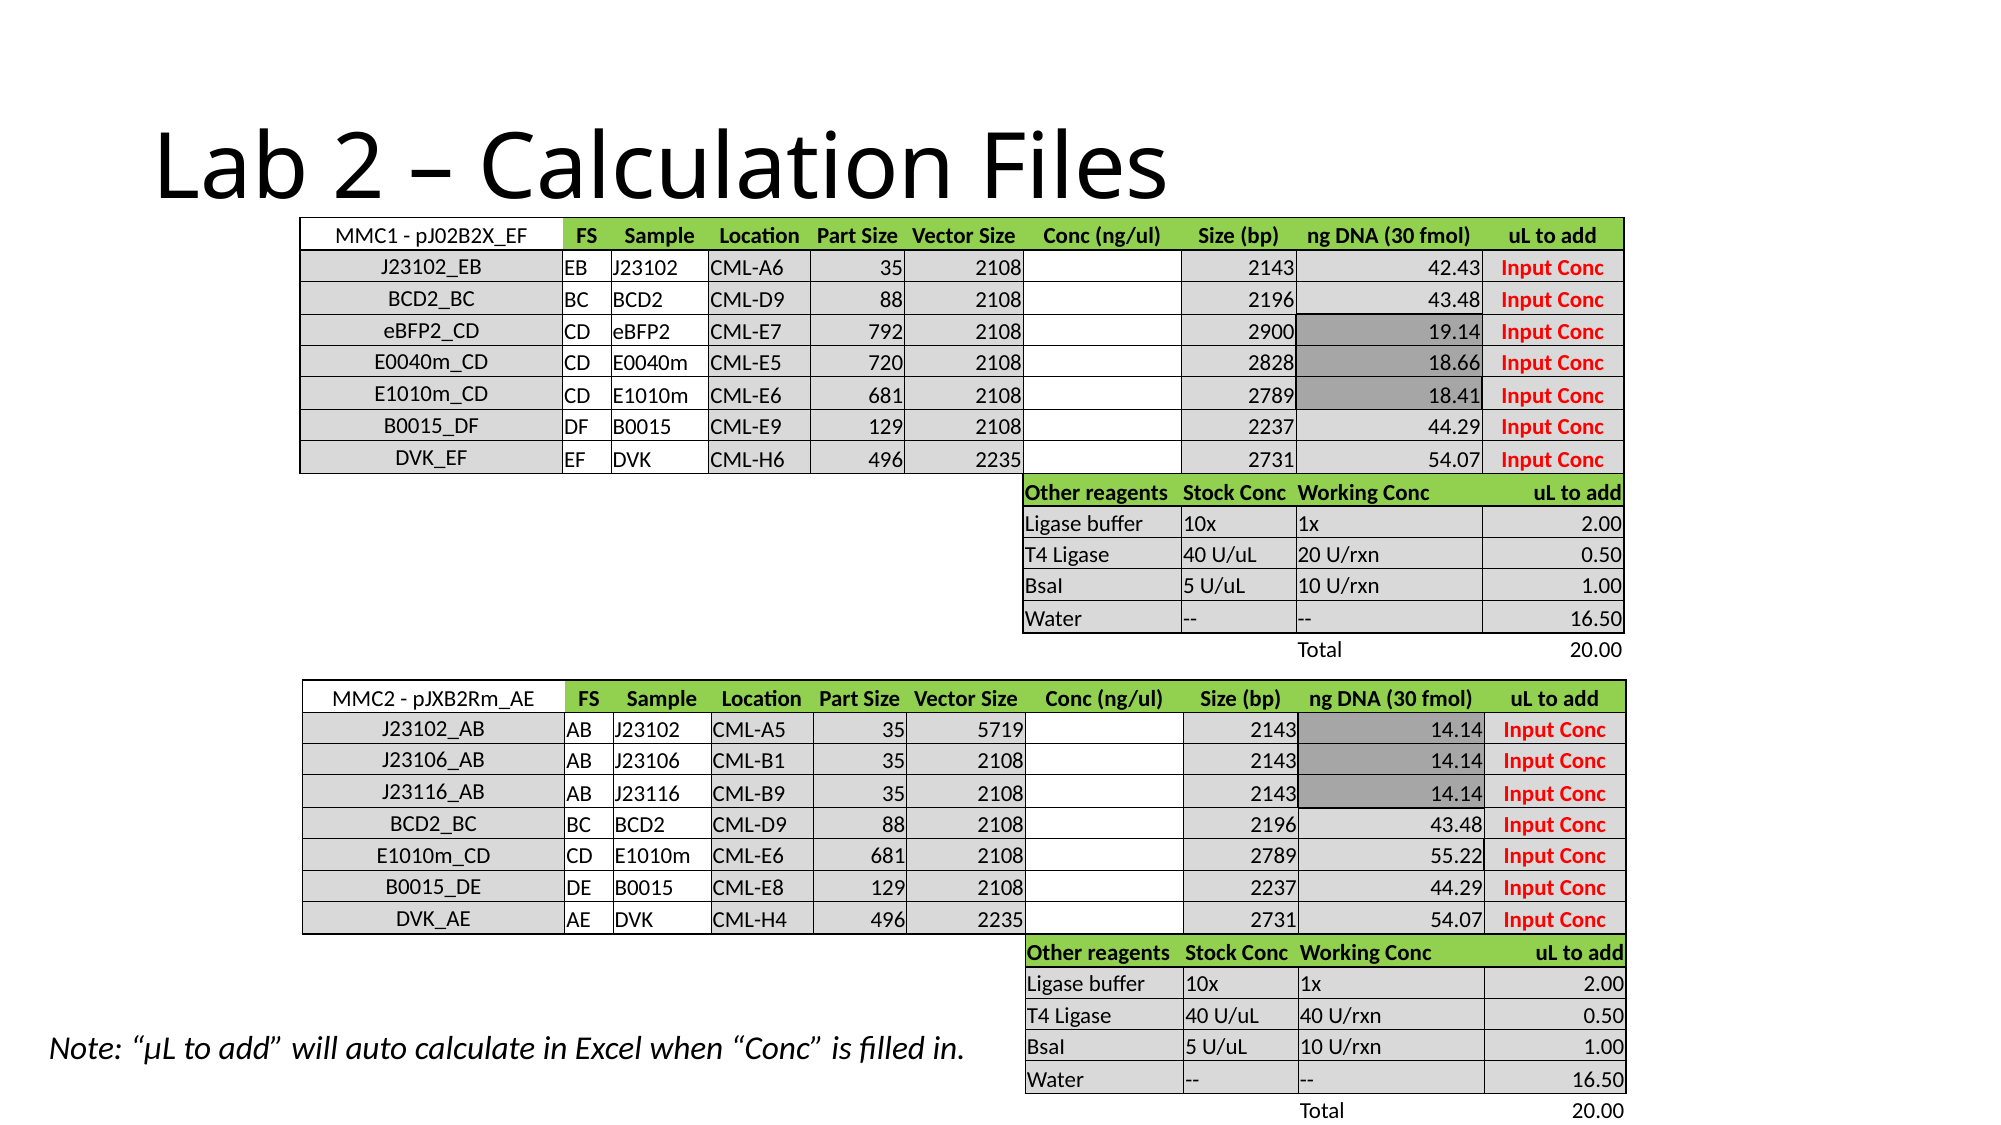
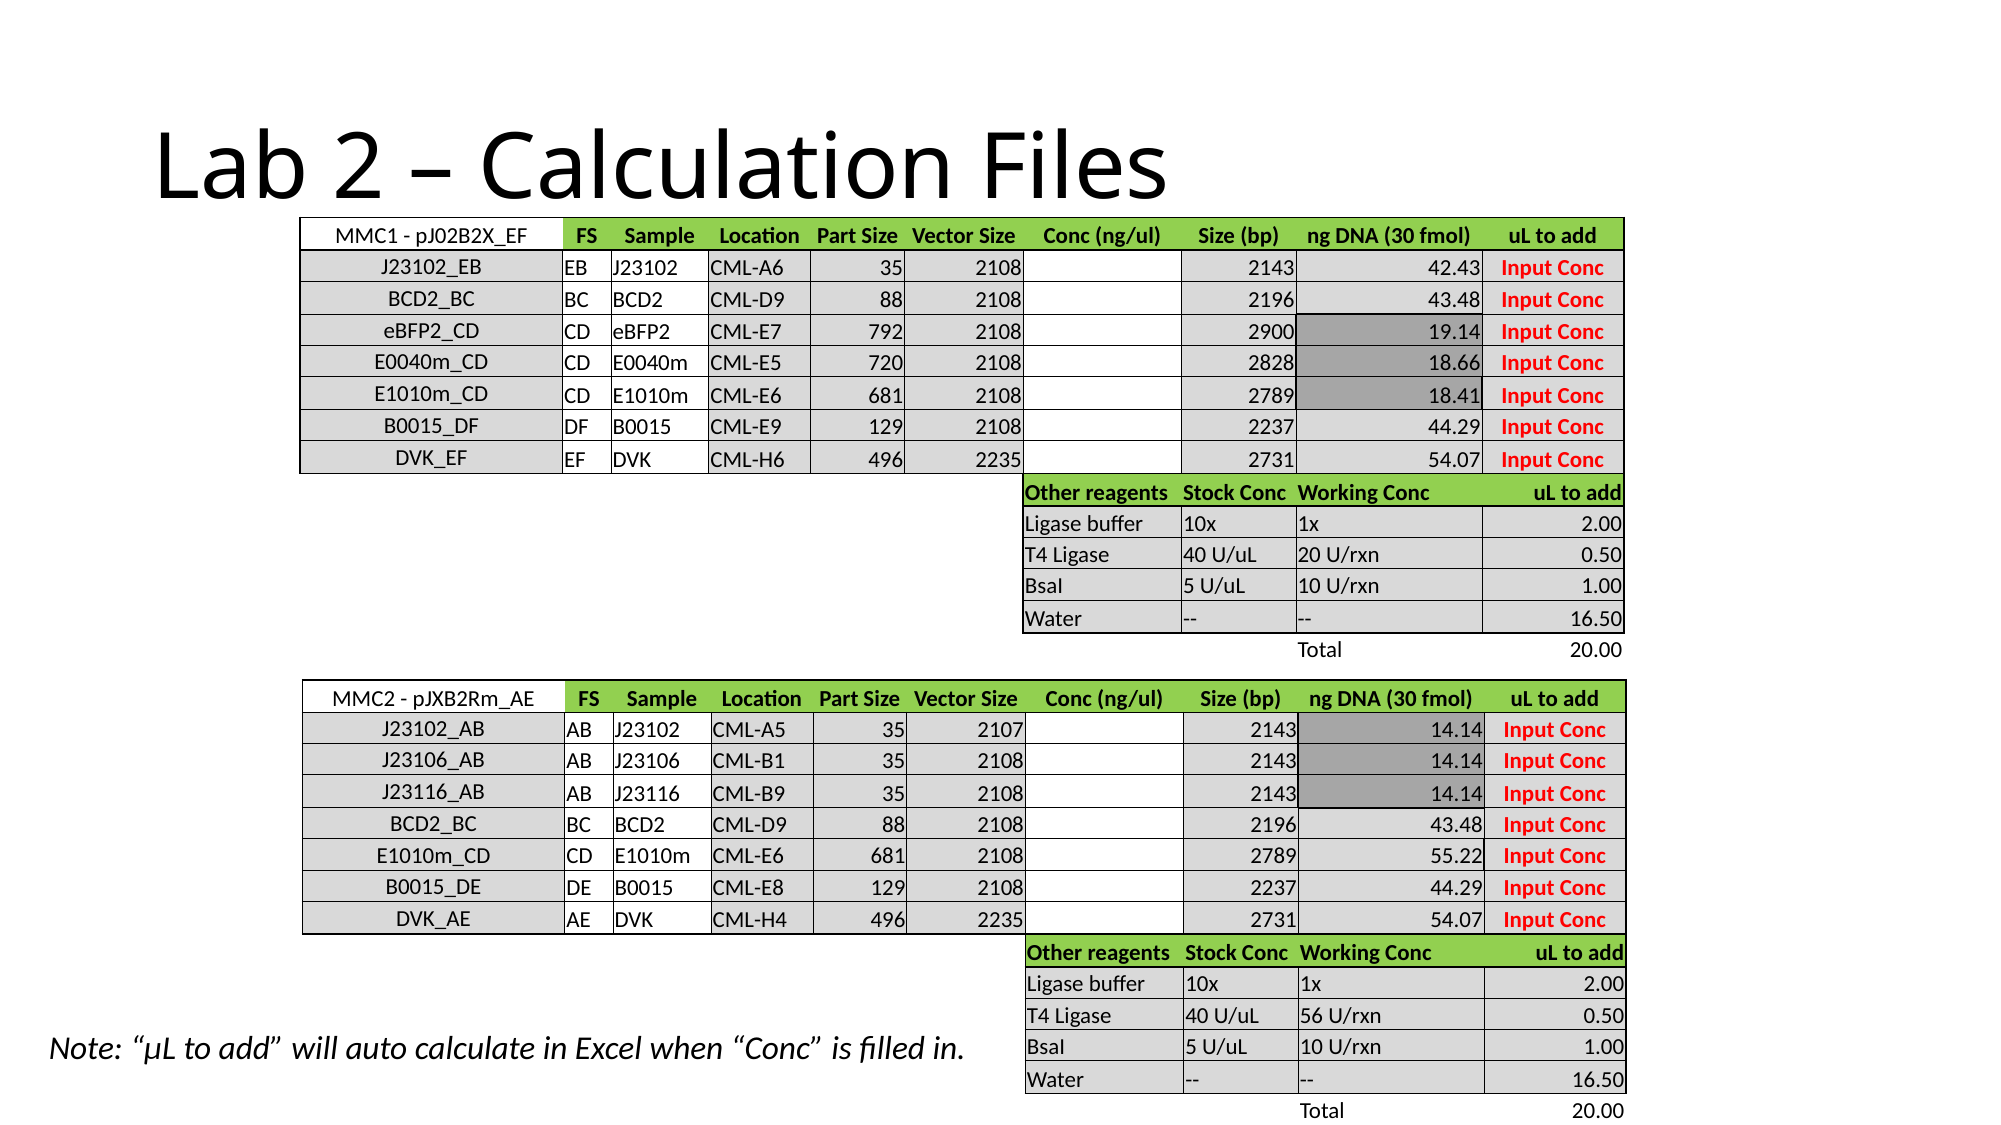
5719: 5719 -> 2107 (1001, 730)
U/uL 40: 40 -> 56 (1311, 1016)
